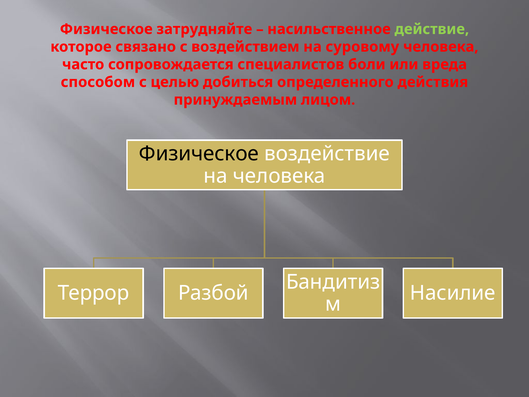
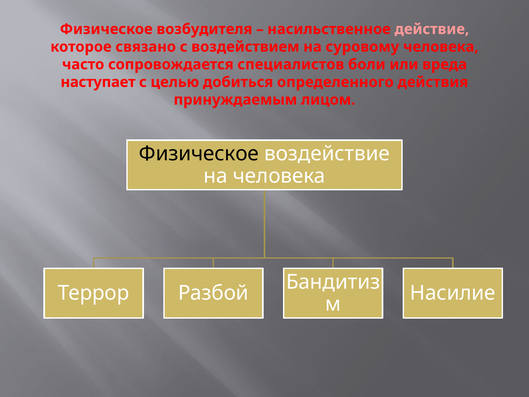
затрудняйте: затрудняйте -> возбудителя (204, 29)
действие colour: light green -> pink (432, 29)
способом: способом -> наступает (98, 82)
